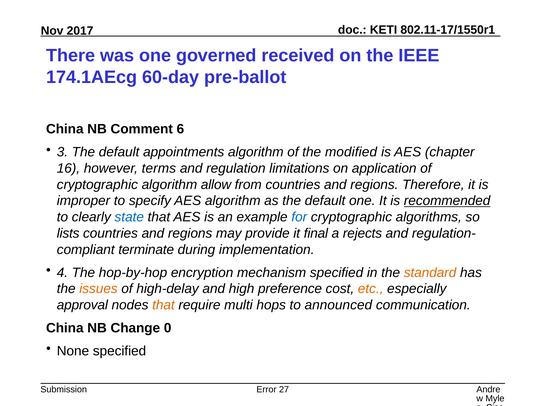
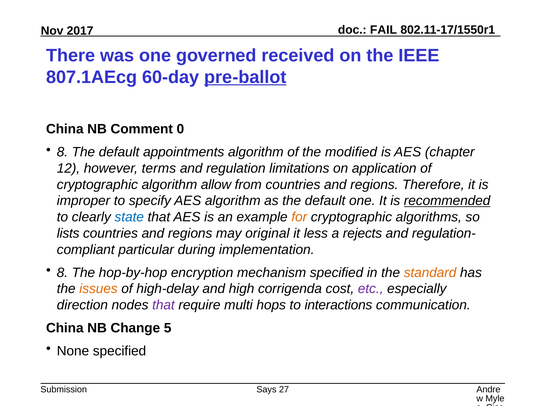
KETI: KETI -> FAIL (383, 30)
174.1AEcg: 174.1AEcg -> 807.1AEcg (92, 77)
pre-ballot underline: none -> present (245, 77)
6: 6 -> 0 (180, 129)
3: 3 -> 8 (62, 152)
16: 16 -> 12 (68, 168)
for colour: blue -> orange (299, 217)
provide: provide -> original (267, 233)
final: final -> less (316, 233)
terminate: terminate -> particular (146, 249)
4: 4 -> 8 (62, 272)
preference: preference -> corrigenda (290, 289)
etc colour: orange -> purple (371, 289)
approval: approval -> direction (82, 305)
that colour: orange -> purple (163, 305)
announced: announced -> interactions (338, 305)
0: 0 -> 5 (168, 328)
Error: Error -> Says (266, 389)
